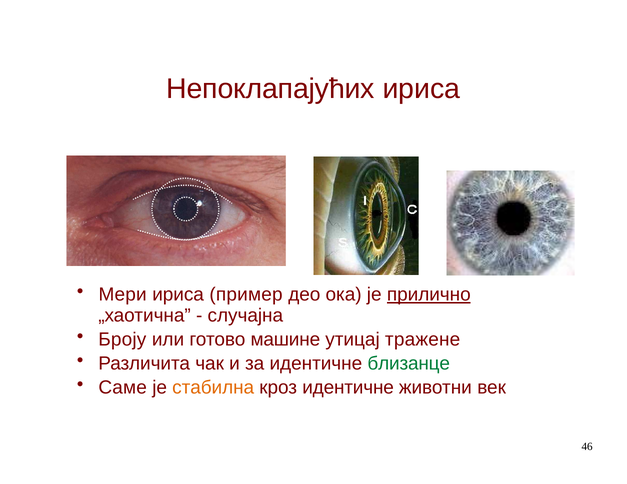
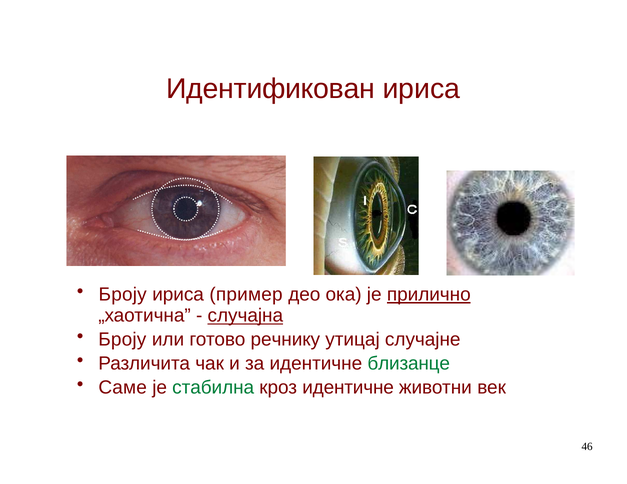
Непоклапајућих: Непоклапајућих -> Идентификован (270, 89)
Мери: Мери -> Броју (123, 295)
случајна underline: none -> present (245, 316)
машине: машине -> речнику (285, 340)
тражене: тражене -> случајне (423, 340)
стабилна colour: orange -> green (213, 388)
